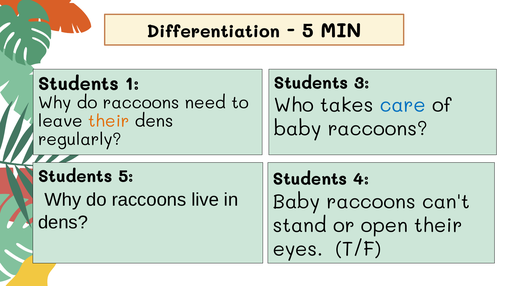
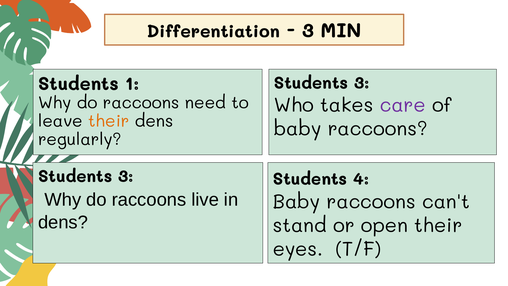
5: 5 -> 3 (308, 31)
care colour: blue -> purple (403, 105)
5: 5 -> 3 (126, 176)
